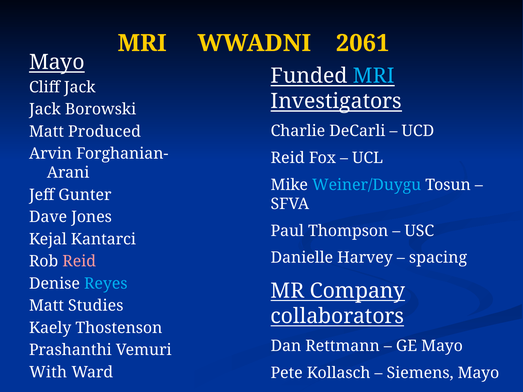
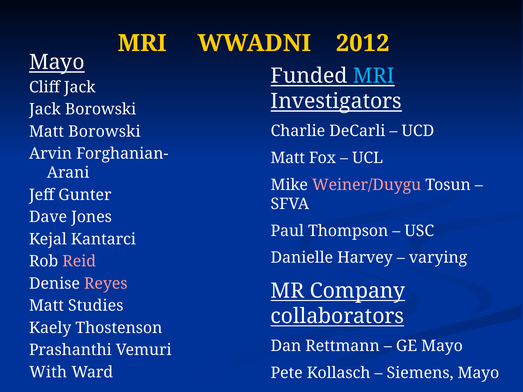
2061: 2061 -> 2012 (363, 43)
Matt Produced: Produced -> Borowski (104, 132)
Reid: Reid -> Matt (288, 158)
Weiner/Duygu colour: light blue -> pink (367, 185)
spacing: spacing -> varying (438, 258)
Reyes colour: light blue -> pink (106, 284)
